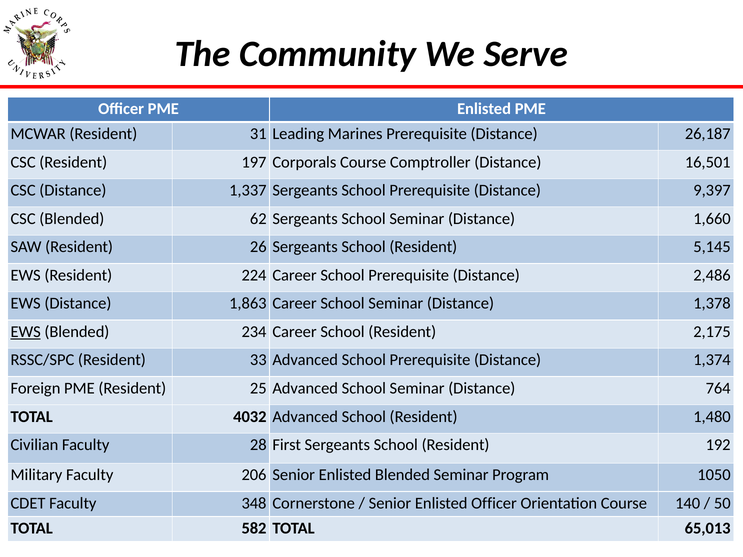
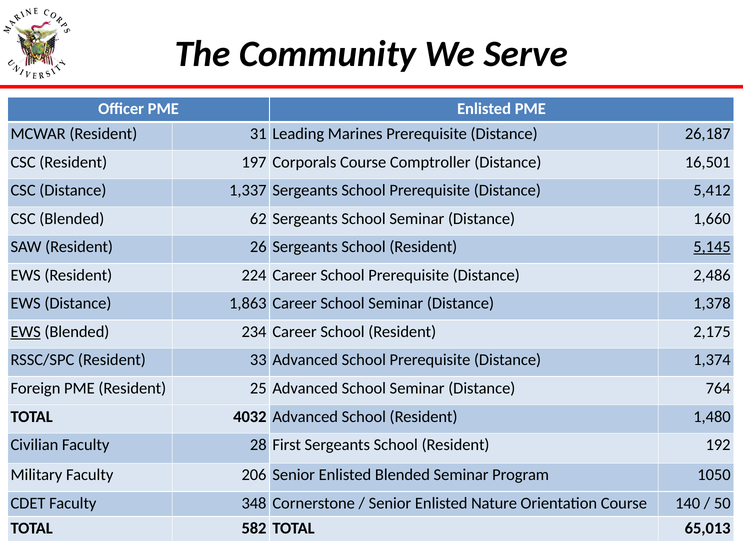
9,397: 9,397 -> 5,412 (712, 190)
5,145 underline: none -> present (712, 247)
Enlisted Officer: Officer -> Nature (494, 504)
